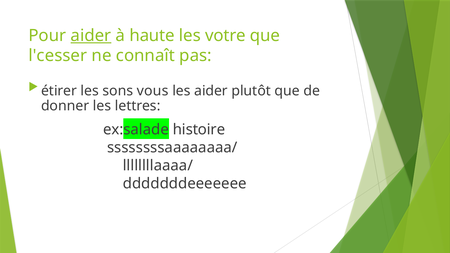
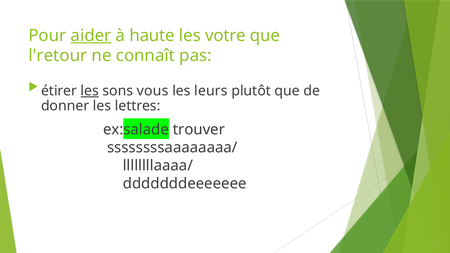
l'cesser: l'cesser -> l'retour (58, 56)
les underline: none -> present (90, 91)
les aider: aider -> leurs (211, 91)
histoire: histoire -> trouver (199, 130)
